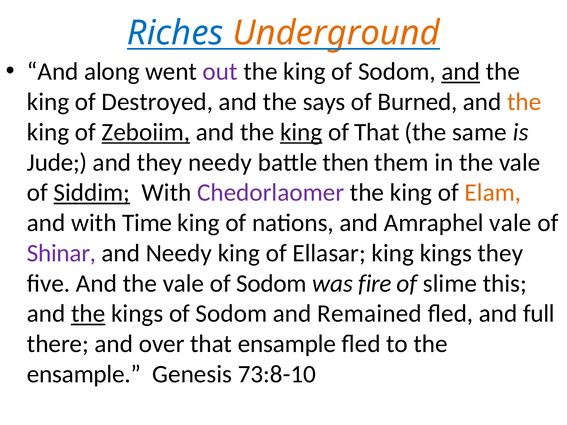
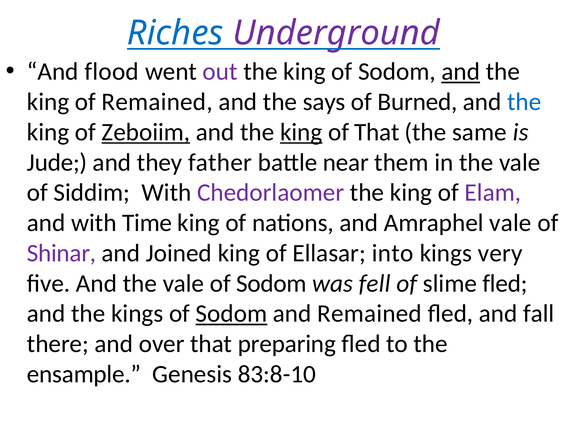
Underground colour: orange -> purple (336, 33)
along: along -> flood (112, 72)
of Destroyed: Destroyed -> Remained (157, 102)
the colour: orange -> blue (524, 102)
they needy: needy -> father (220, 163)
then: then -> near (346, 163)
Siddim underline: present -> none (92, 193)
Elam colour: orange -> purple (493, 193)
and Needy: Needy -> Joined (179, 253)
Ellasar king: king -> into (393, 253)
kings they: they -> very (500, 253)
fire: fire -> fell (375, 284)
slime this: this -> fled (505, 284)
the underline: present -> none (88, 314)
Sodom underline: none -> present (231, 314)
full: full -> fall (539, 314)
that ensample: ensample -> preparing (287, 344)
73:8-10: 73:8-10 -> 83:8-10 (277, 374)
